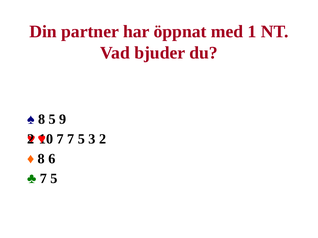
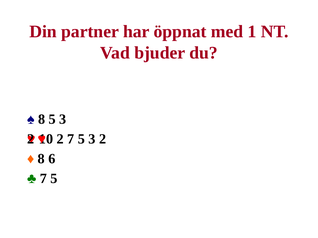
8 5 9: 9 -> 3 (63, 120)
7: 7 -> 2 (60, 139)
